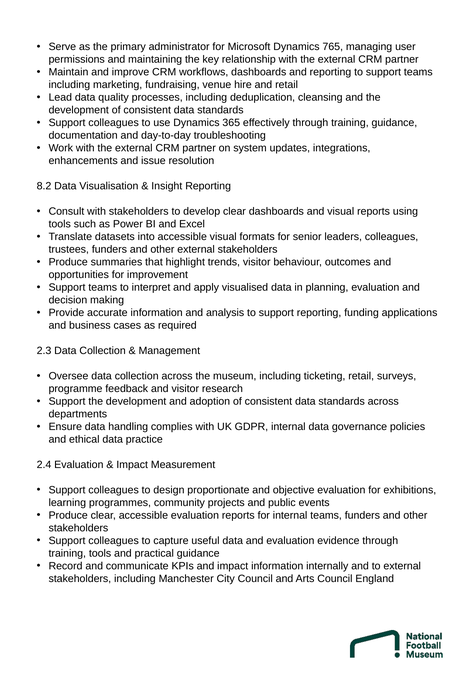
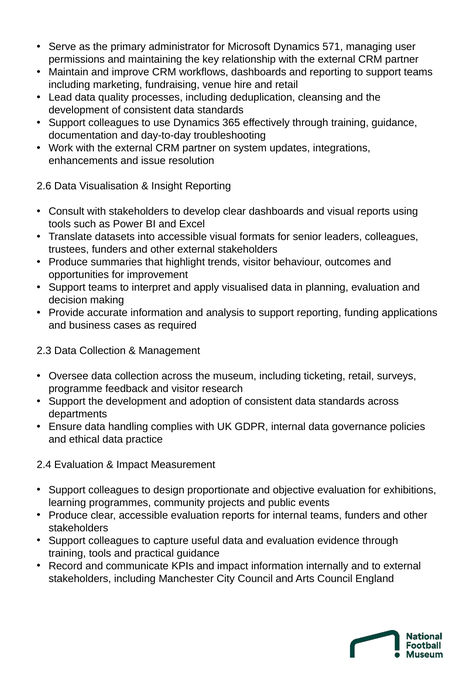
765: 765 -> 571 (333, 47)
8.2: 8.2 -> 2.6 (44, 186)
